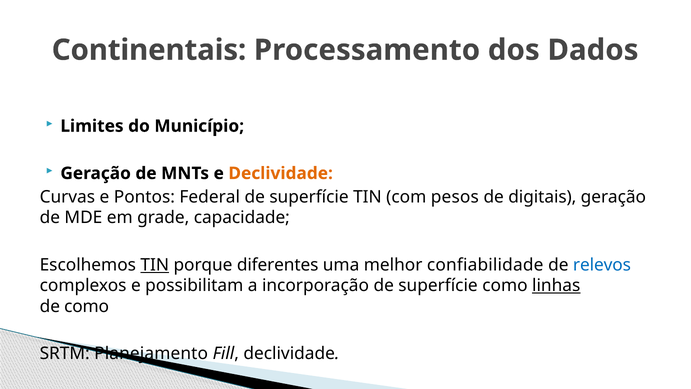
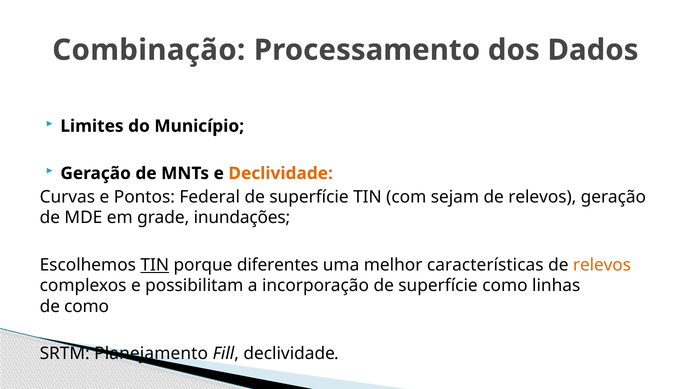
Continentais: Continentais -> Combinação (149, 50)
pesos: pesos -> sejam (455, 197)
digitais: digitais -> relevos (542, 197)
capacidade: capacidade -> inundações (242, 218)
confiabilidade: confiabilidade -> características (485, 265)
relevos colour: blue -> orange (602, 265)
linhas underline: present -> none (556, 285)
